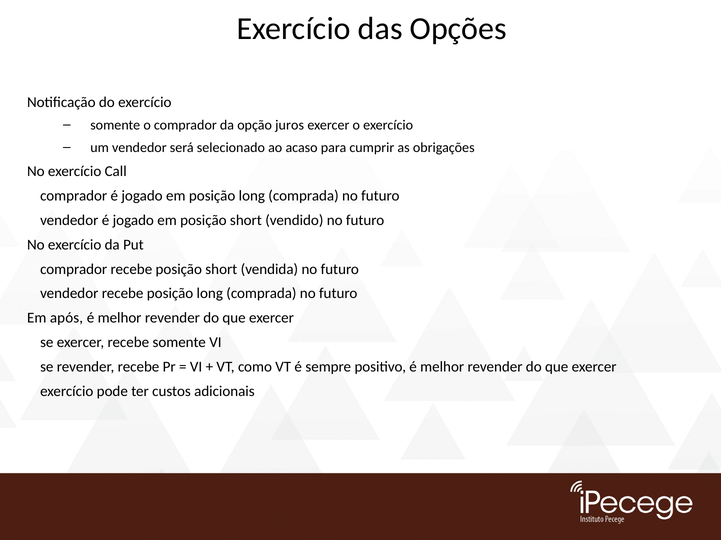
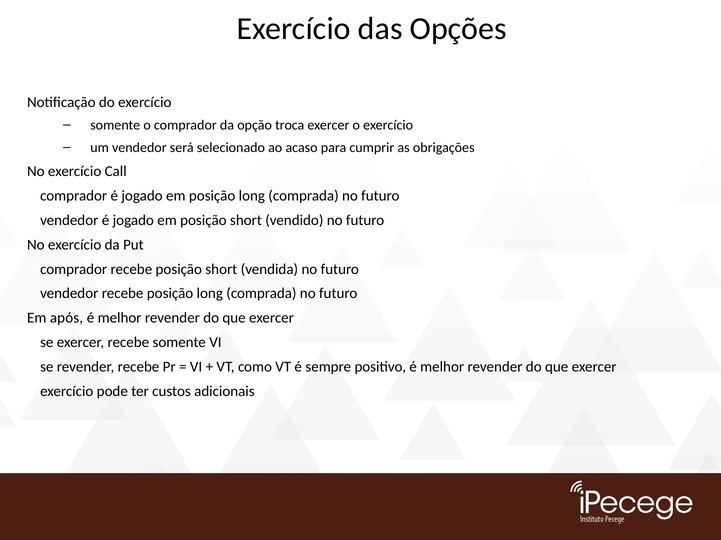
juros: juros -> troca (290, 125)
